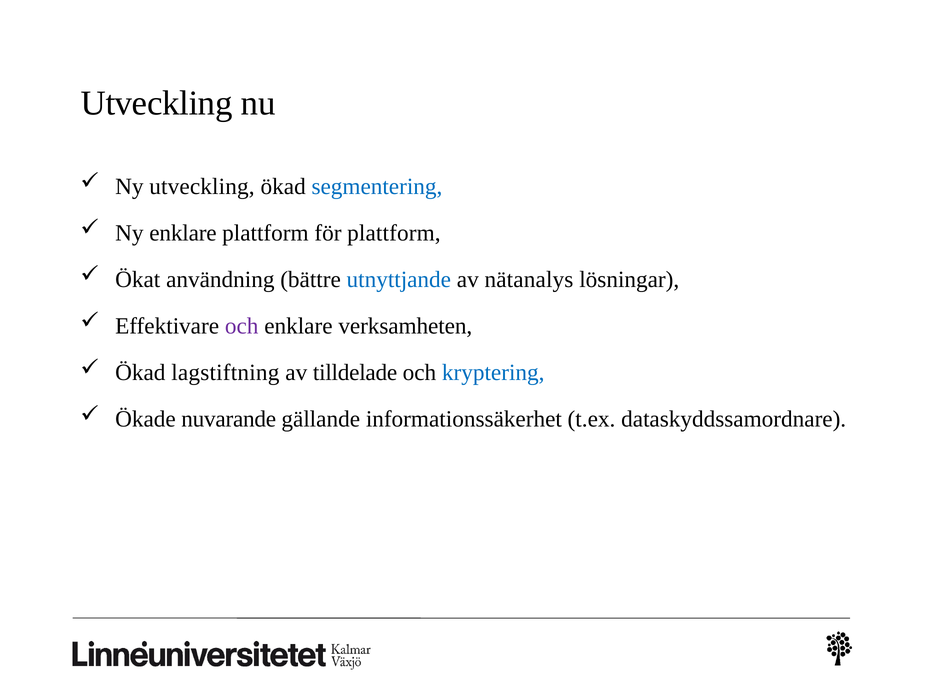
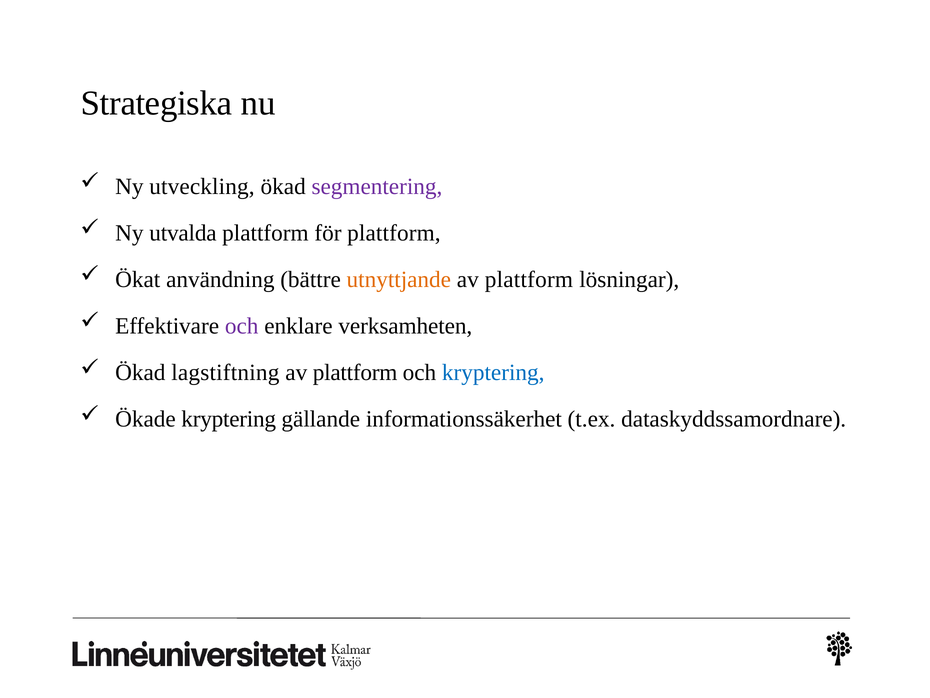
Utveckling: Utveckling -> Strategiska (157, 103)
segmentering colour: blue -> purple (377, 186)
Ny enklare: enklare -> utvalda (183, 233)
utnyttjande colour: blue -> orange (399, 279)
nätanalys: nätanalys -> plattform (529, 279)
tilldelade: tilldelade -> plattform (355, 372)
Ökade nuvarande: nuvarande -> kryptering (229, 419)
